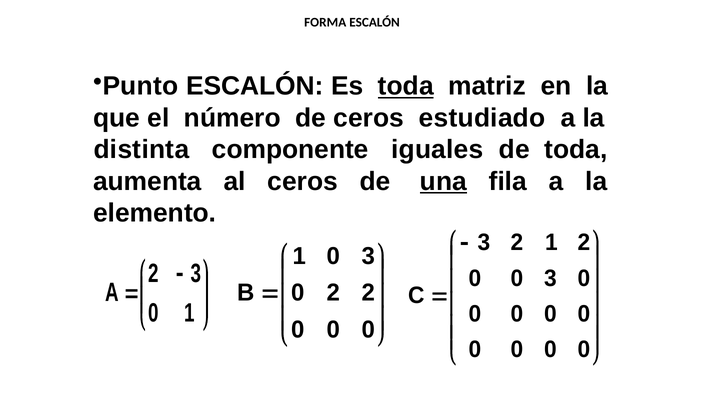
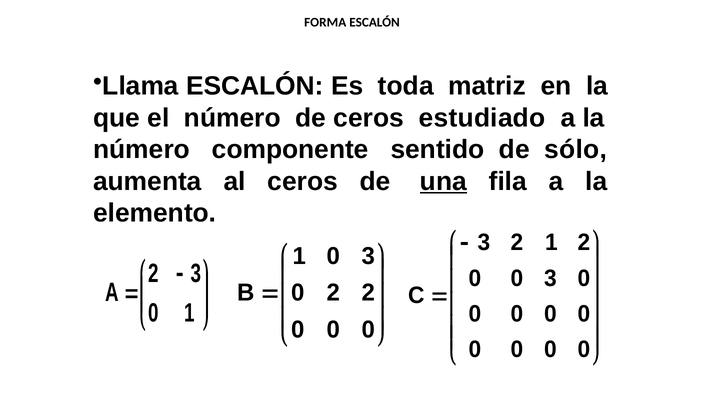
Punto: Punto -> Llama (141, 86)
toda underline: present -> none (406, 86)
distinta: distinta -> número (142, 150)
iguales: iguales -> sentido (437, 150)
de toda: toda -> sólo (576, 150)
